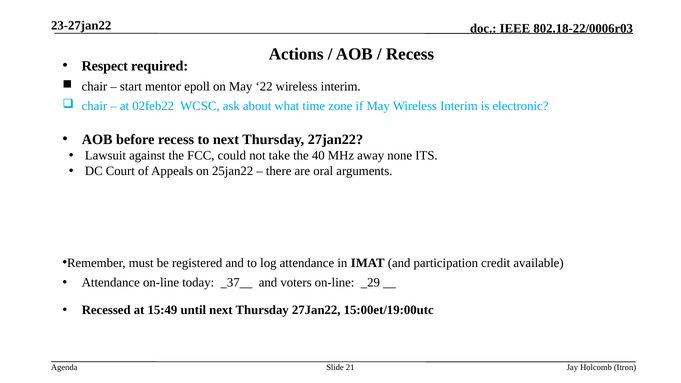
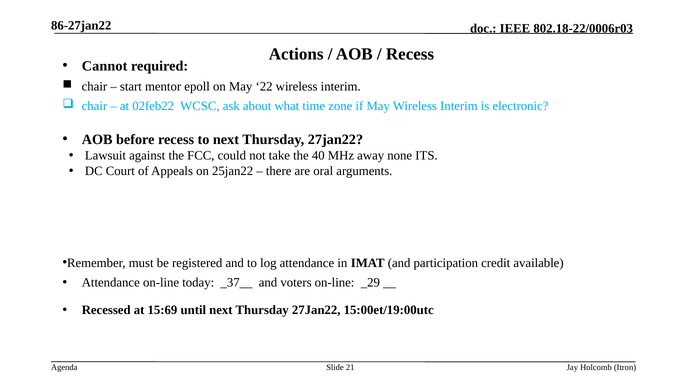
23-27jan22: 23-27jan22 -> 86-27jan22 (81, 25)
Respect: Respect -> Cannot (105, 66)
15:49: 15:49 -> 15:69 (162, 310)
